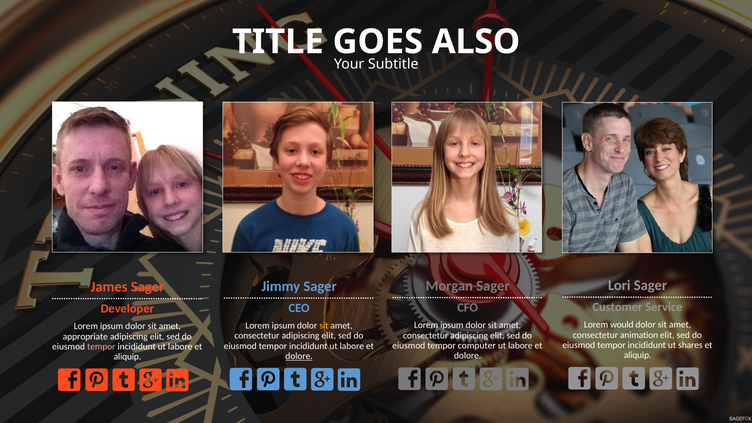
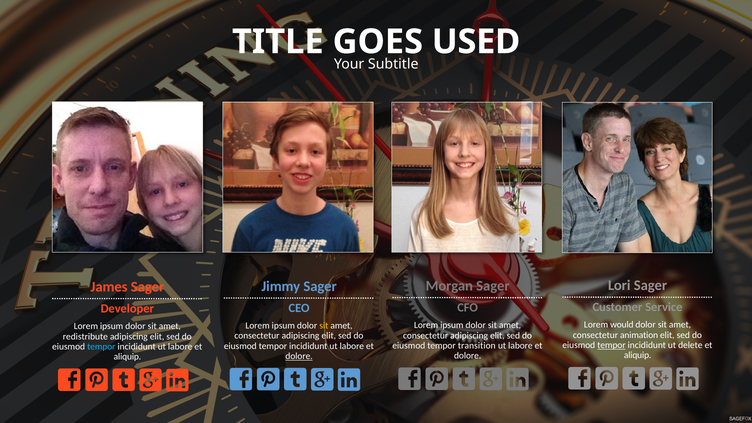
ALSO: ALSO -> USED (476, 42)
appropriate: appropriate -> redistribute (85, 336)
tempor underline: none -> present (611, 345)
shares: shares -> delete (690, 345)
computer: computer -> transition (477, 346)
tempor colour: pink -> light blue (101, 347)
